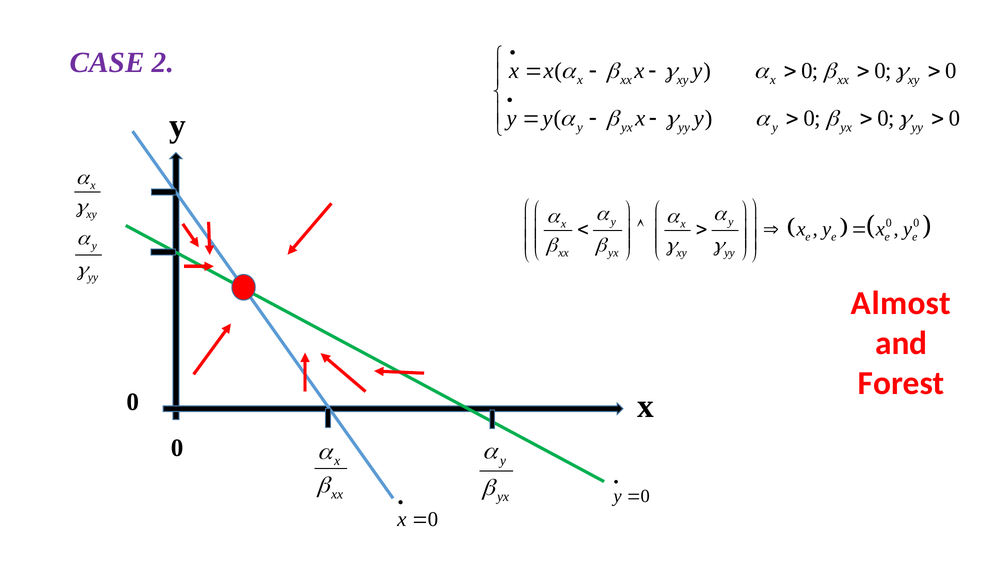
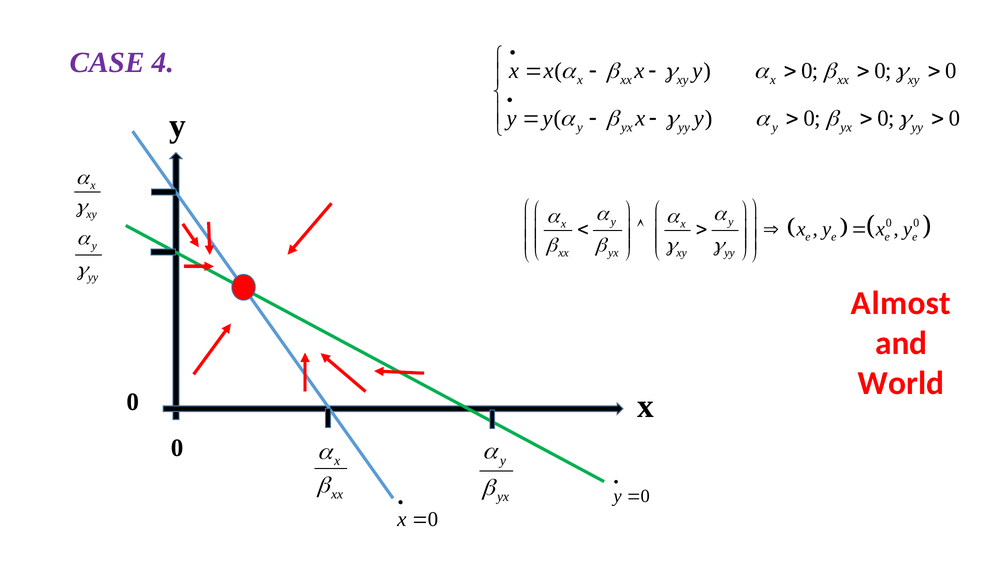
2: 2 -> 4 (163, 63)
Forest: Forest -> World (901, 383)
